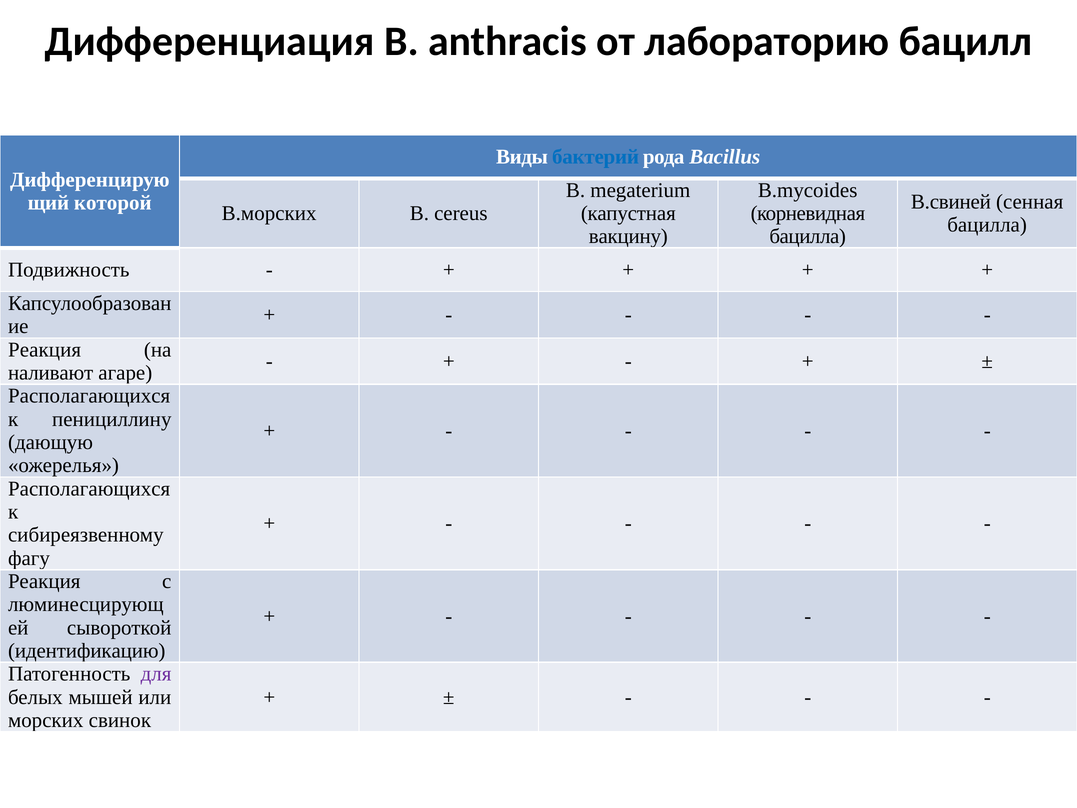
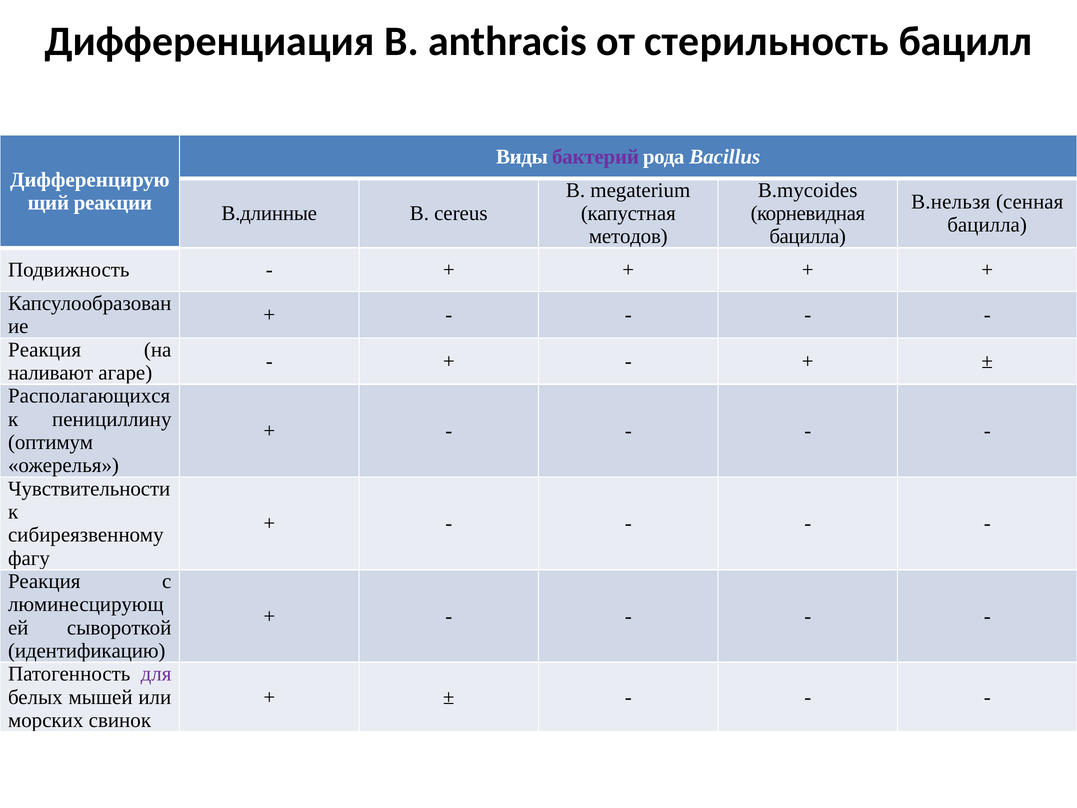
лабораторию: лабораторию -> стерильность (767, 41)
бактерий colour: blue -> purple (596, 157)
B.свиней: B.свиней -> B.нельзя (951, 202)
которой: которой -> реакции (113, 203)
B.морских: B.морских -> B.длинные (269, 213)
вакцину: вакцину -> методов (628, 236)
дающую: дающую -> оптимум (51, 442)
Располагающихся: Располагающихся -> Чувствительности (89, 489)
